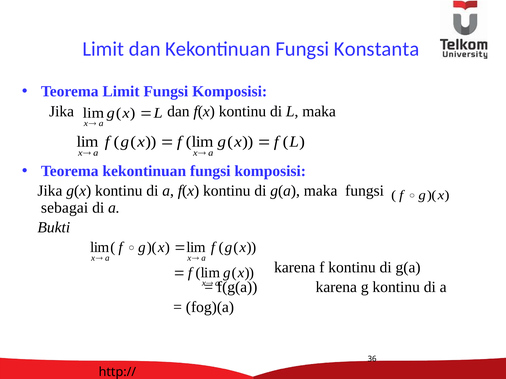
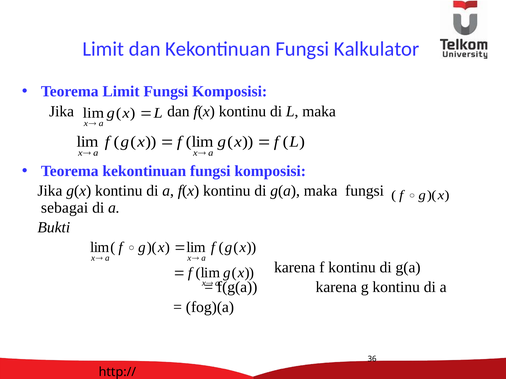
Konstanta: Konstanta -> Kalkulator (377, 49)
